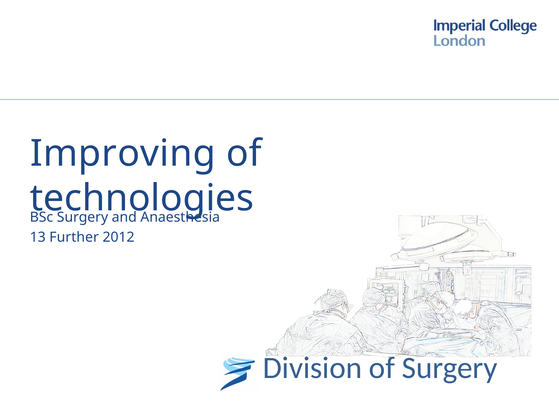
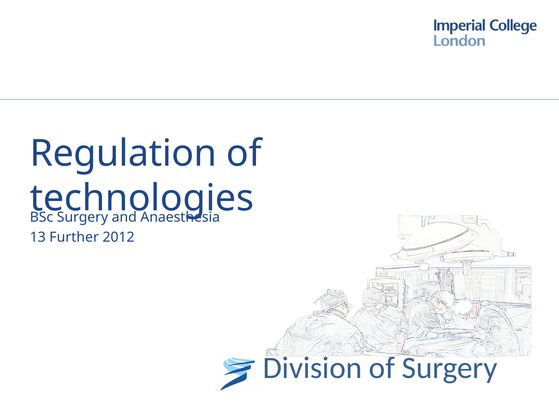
Improving: Improving -> Regulation (123, 154)
